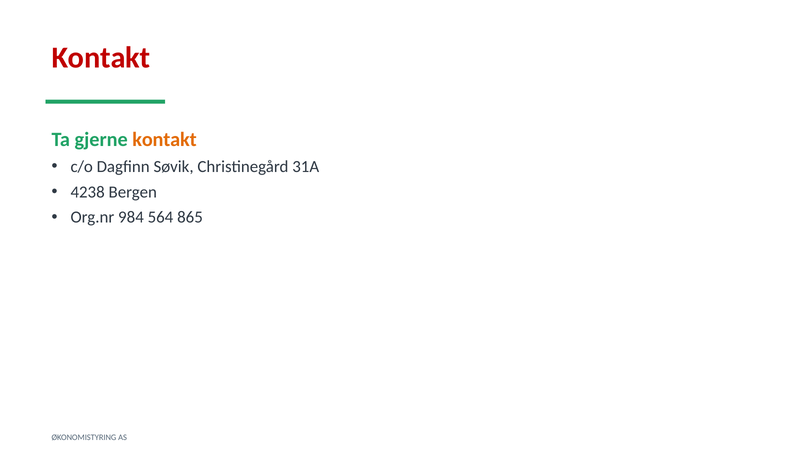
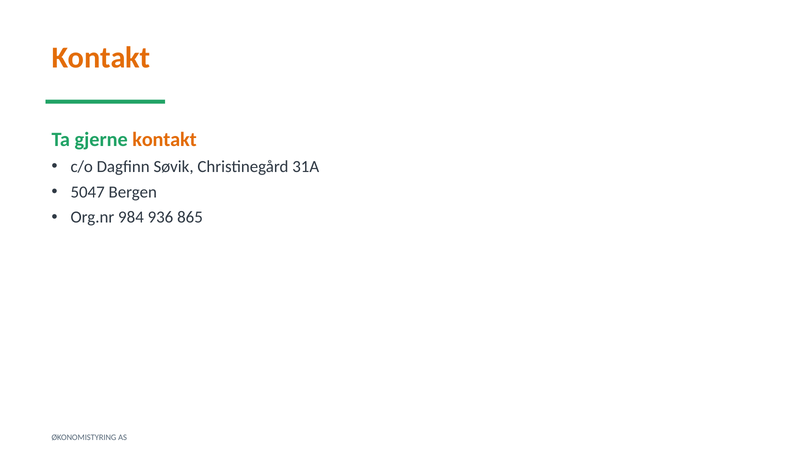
Kontakt colour: red -> orange (101, 58)
4238: 4238 -> 5047 (88, 192)
564: 564 -> 936 (160, 217)
